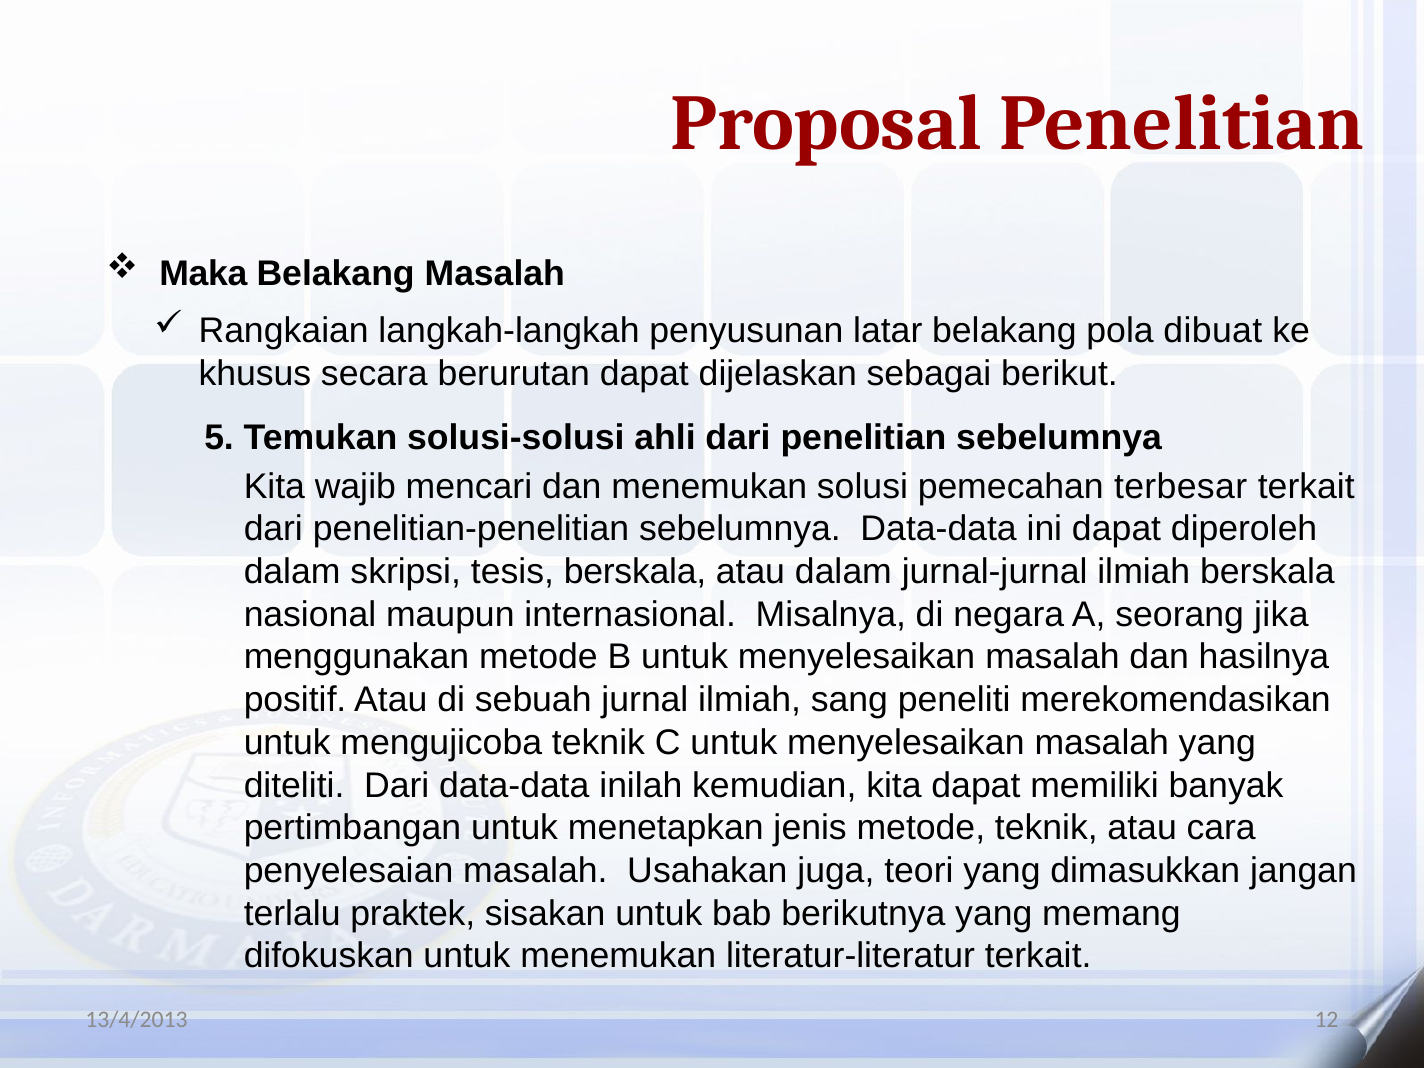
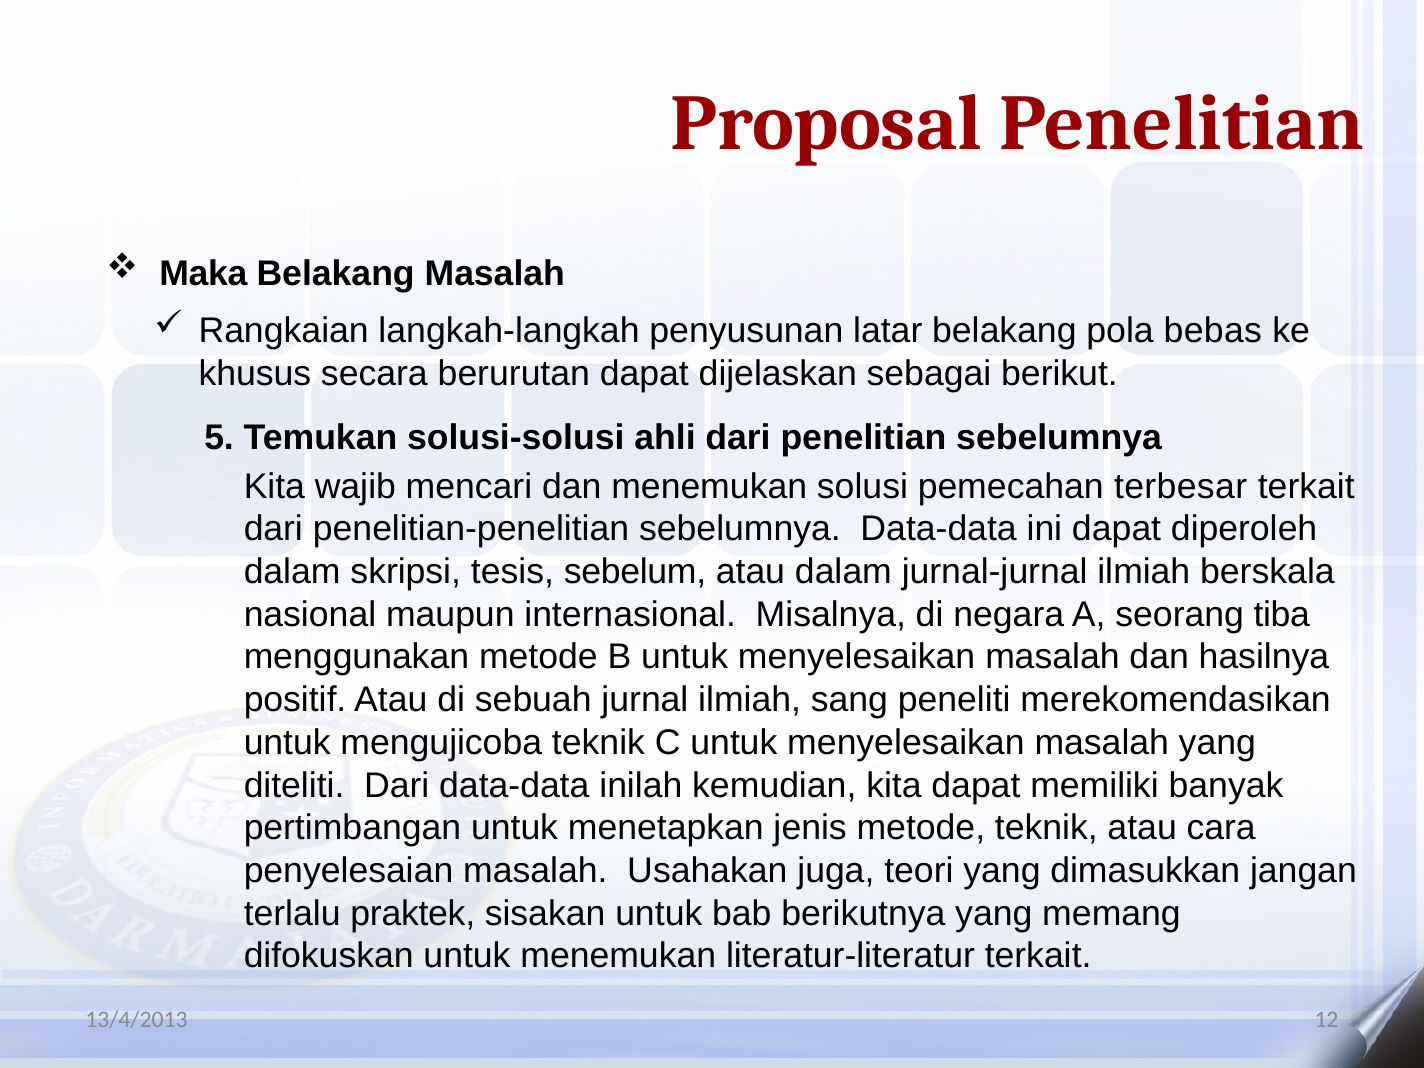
dibuat: dibuat -> bebas (1213, 331)
tesis berskala: berskala -> sebelum (635, 572)
jika: jika -> tiba (1282, 614)
